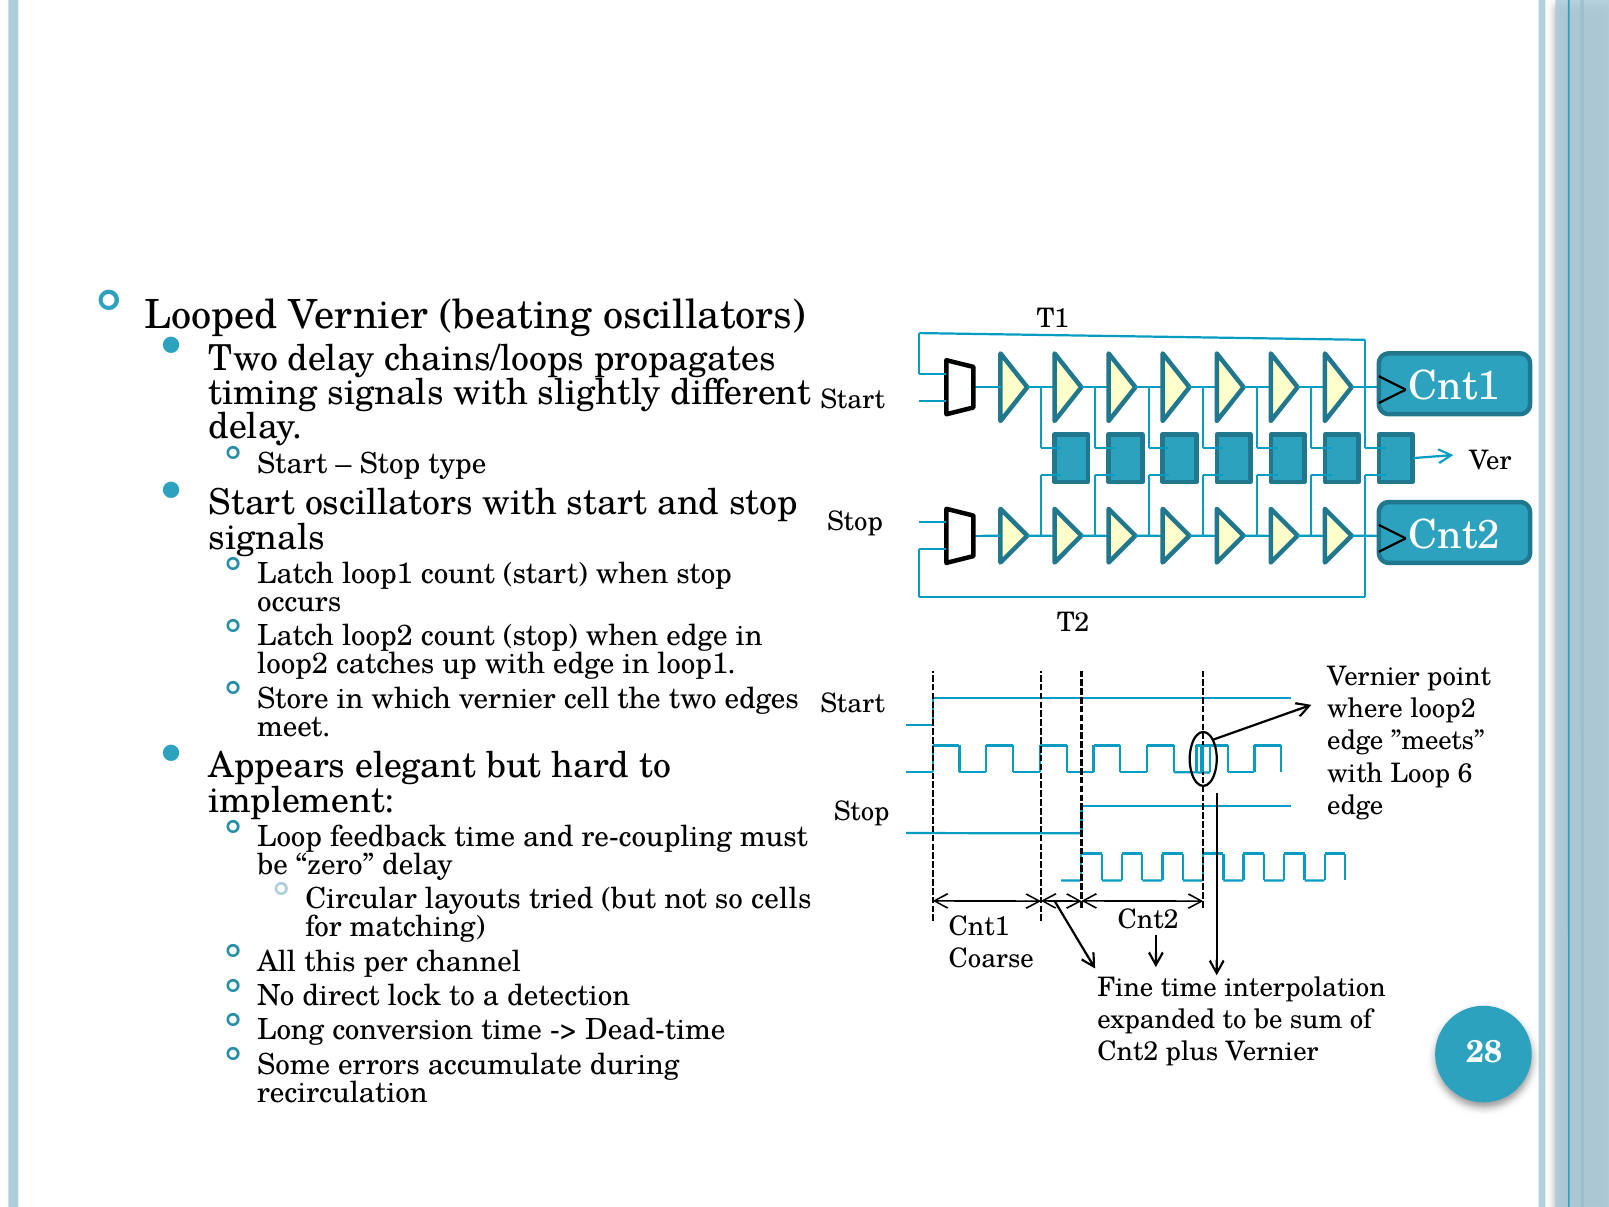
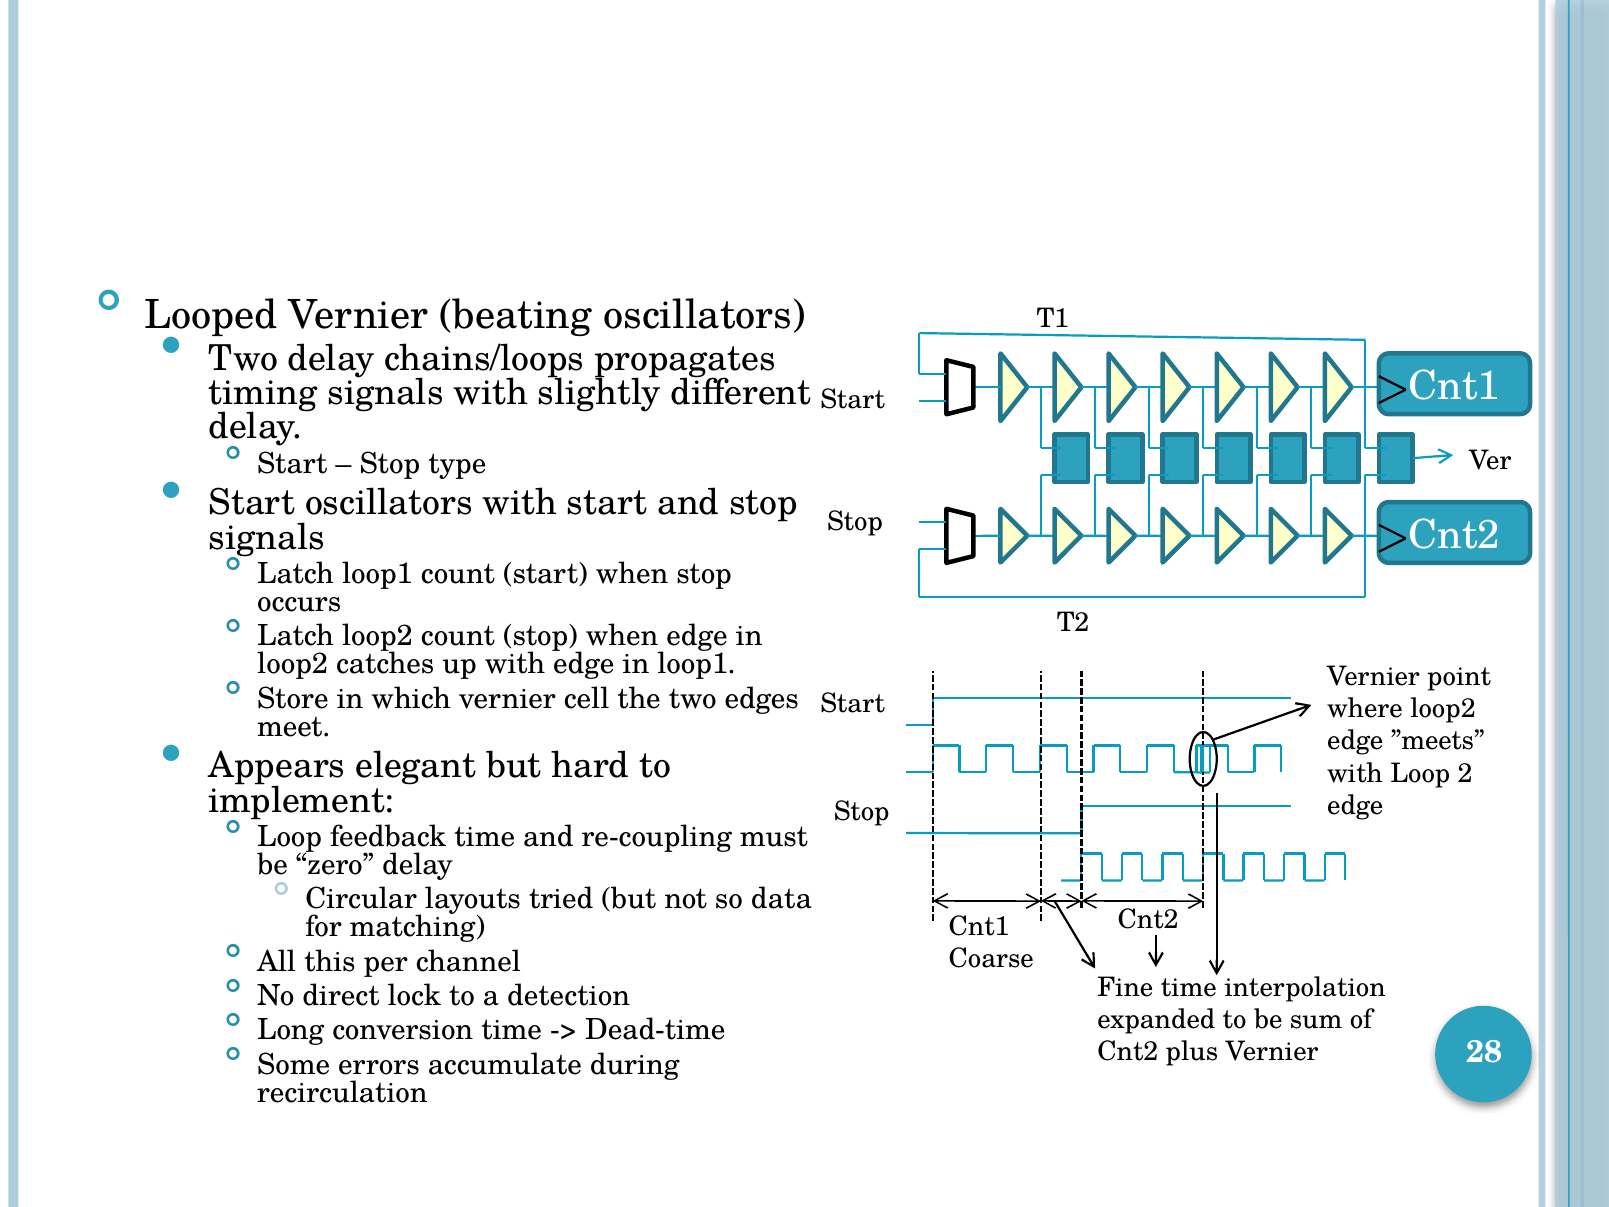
6: 6 -> 2 (1465, 773)
cells: cells -> data (781, 899)
